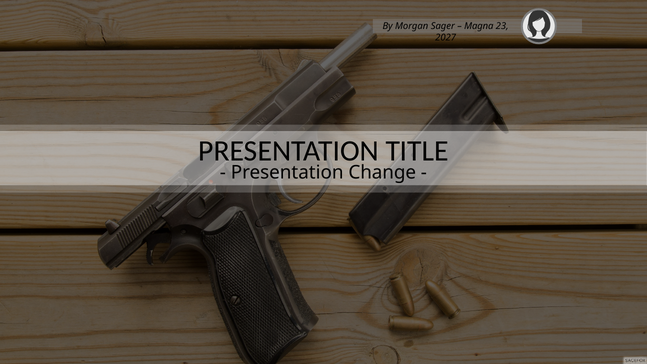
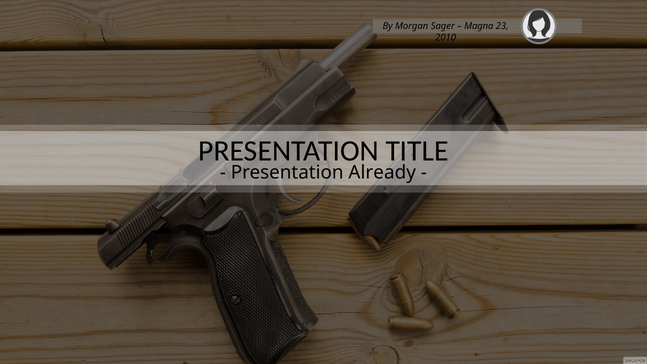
2027: 2027 -> 2010 (446, 37)
Change: Change -> Already (382, 173)
